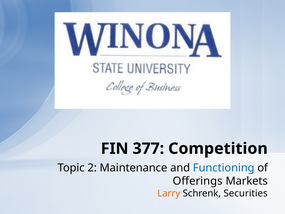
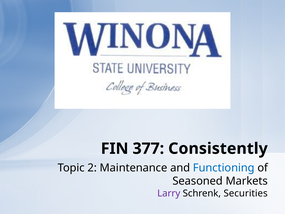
Competition: Competition -> Consistently (218, 148)
Offerings: Offerings -> Seasoned (198, 181)
Larry colour: orange -> purple (169, 193)
